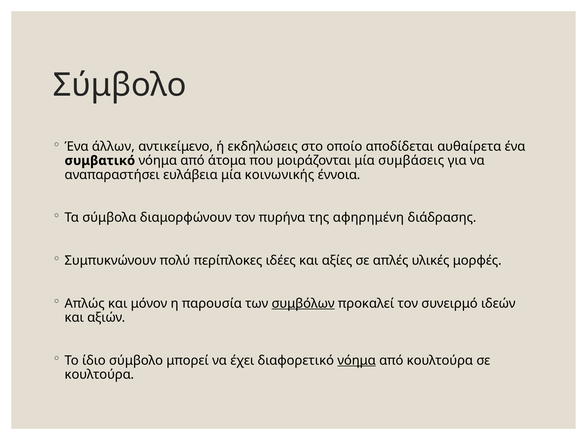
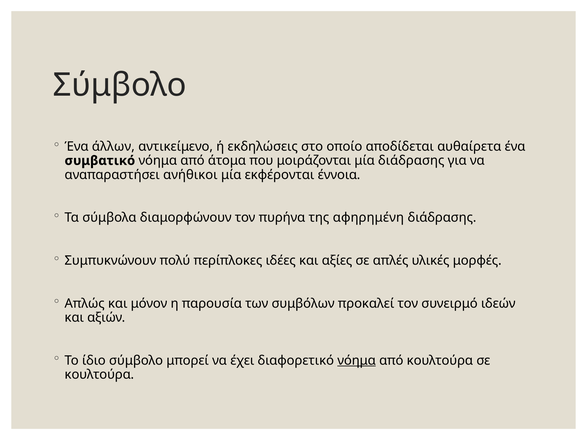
μία συμβάσεις: συμβάσεις -> διάδρασης (411, 161)
ευλάβεια: ευλάβεια -> ανήθικοι (190, 175)
κοινωνικής: κοινωνικής -> εκφέρονται (280, 175)
συμβόλων underline: present -> none (303, 304)
